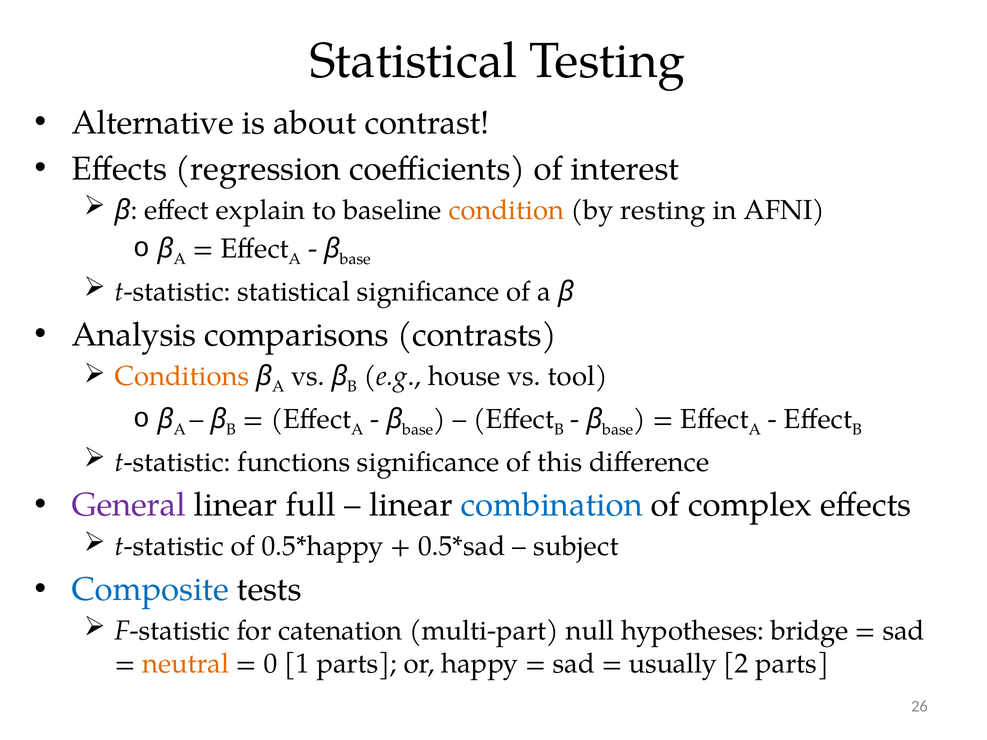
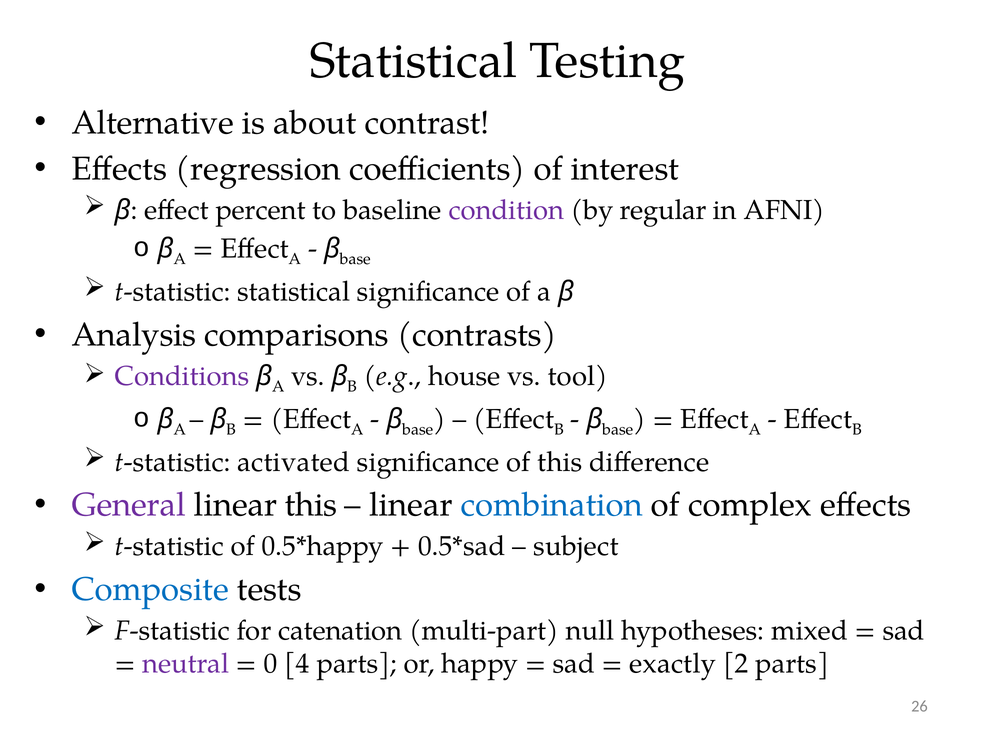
explain: explain -> percent (261, 210)
condition colour: orange -> purple (506, 210)
resting: resting -> regular (663, 210)
Conditions colour: orange -> purple (182, 376)
functions: functions -> activated (294, 462)
linear full: full -> this (311, 505)
bridge: bridge -> mixed (810, 631)
neutral colour: orange -> purple (186, 664)
1: 1 -> 4 (297, 664)
usually: usually -> exactly (673, 664)
